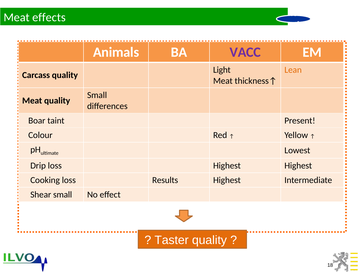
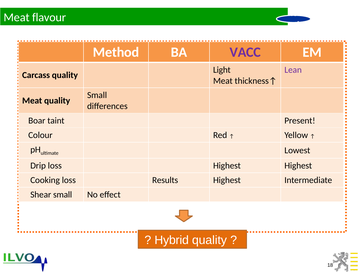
effects: effects -> flavour (49, 17)
Animals: Animals -> Method (116, 52)
Lean colour: orange -> purple (293, 70)
Taster: Taster -> Hybrid (172, 240)
